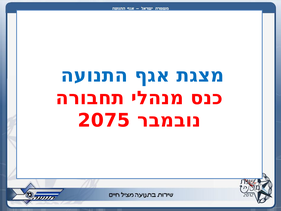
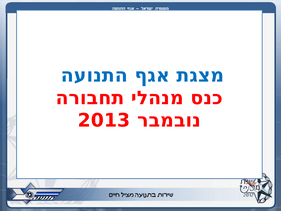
2075: 2075 -> 2013 (104, 120)
